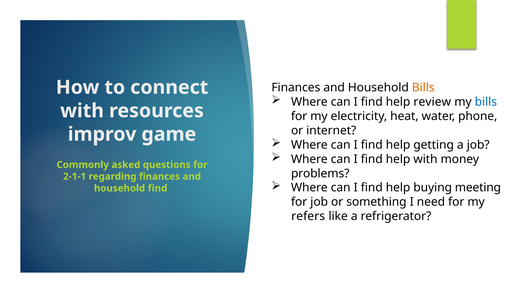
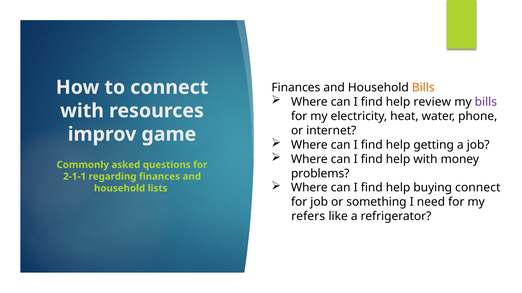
bills colour: blue -> purple (486, 102)
buying meeting: meeting -> connect (478, 188)
household find: find -> lists (158, 189)
